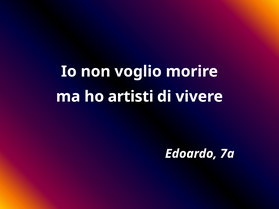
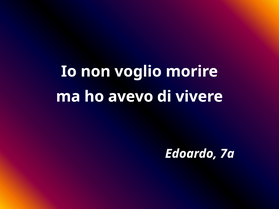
artisti: artisti -> avevo (131, 97)
